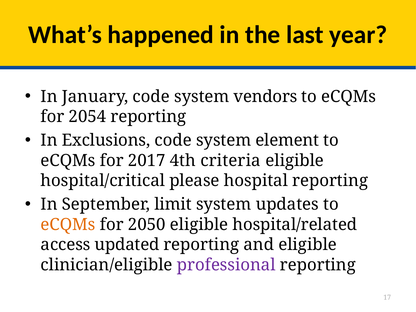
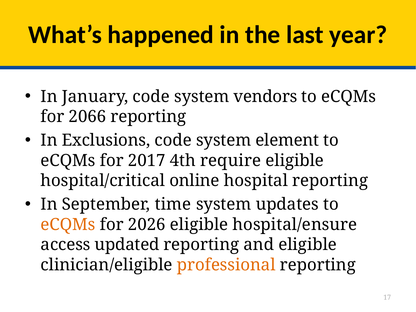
2054: 2054 -> 2066 (87, 117)
criteria: criteria -> require (231, 161)
please: please -> online (194, 181)
limit: limit -> time (173, 204)
2050: 2050 -> 2026 (147, 225)
hospital/related: hospital/related -> hospital/ensure (295, 225)
professional colour: purple -> orange (226, 265)
